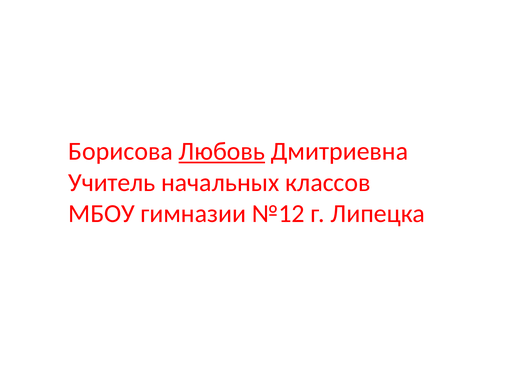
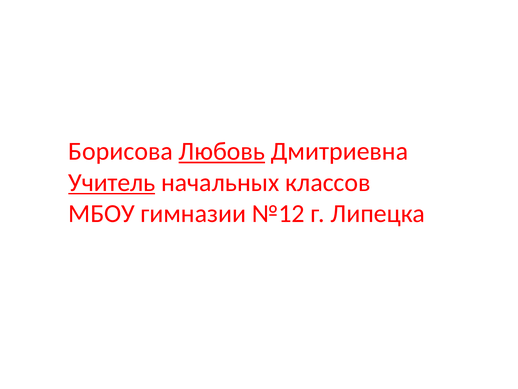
Учитель underline: none -> present (112, 182)
